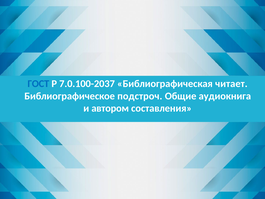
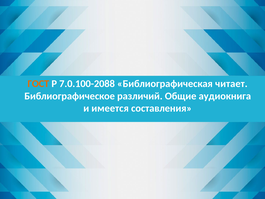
ГОСТ colour: blue -> orange (38, 84)
7.0.100-2037: 7.0.100-2037 -> 7.0.100-2088 (87, 84)
подстроч: подстроч -> различий (140, 96)
автором: автором -> имеется (110, 108)
